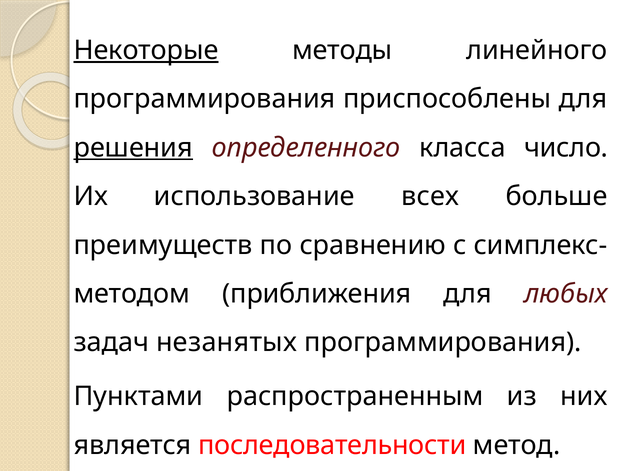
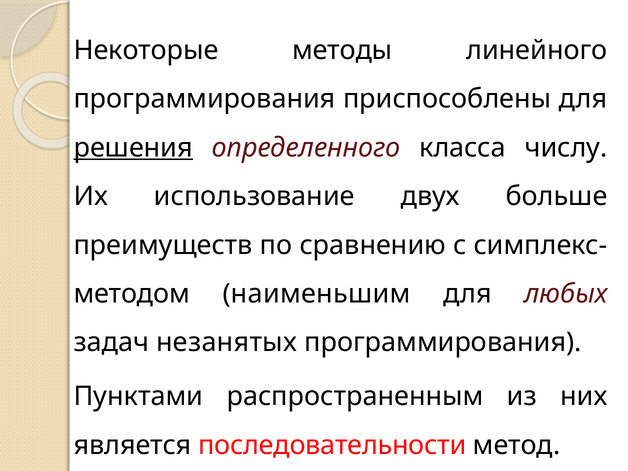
Некоторые underline: present -> none (146, 50)
число: число -> числу (566, 148)
всех: всех -> двух (430, 196)
приближения: приближения -> наименьшим (317, 294)
